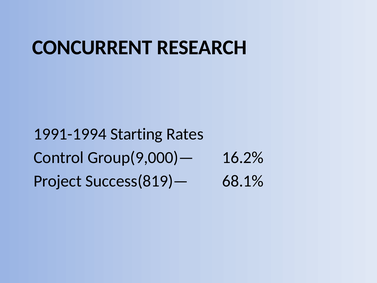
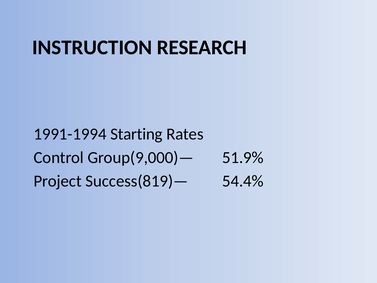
CONCURRENT: CONCURRENT -> INSTRUCTION (92, 47)
16.2%: 16.2% -> 51.9% (243, 157)
68.1%: 68.1% -> 54.4% (243, 181)
